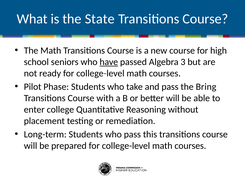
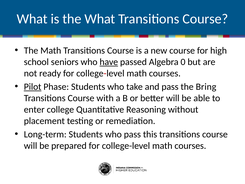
the State: State -> What (100, 19)
3: 3 -> 0 (183, 62)
Pilot underline: none -> present (33, 87)
